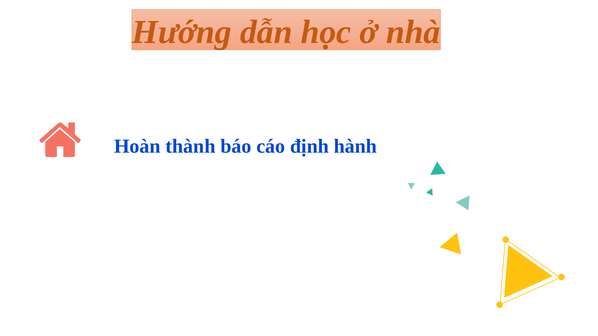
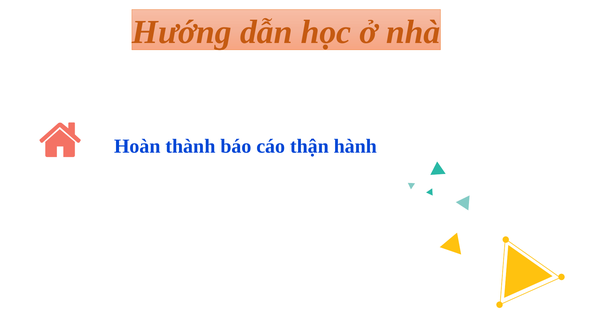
định: định -> thận (310, 146)
